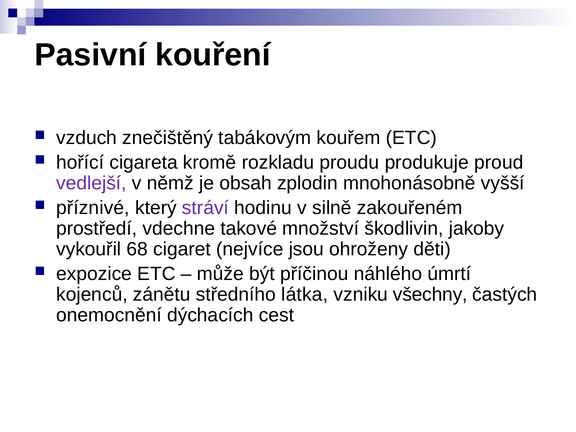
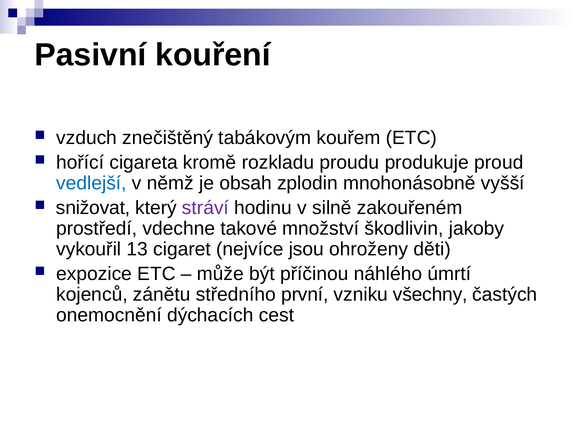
vedlejší colour: purple -> blue (91, 183)
příznivé: příznivé -> snižovat (93, 208)
68: 68 -> 13 (137, 249)
látka: látka -> první (305, 295)
